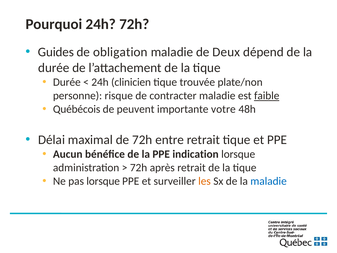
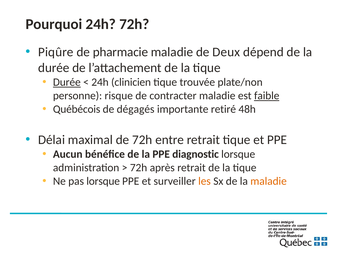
Guides: Guides -> Piqûre (56, 52)
obligation: obligation -> pharmacie (120, 52)
Durée underline: none -> present (67, 82)
peuvent: peuvent -> dégagés (136, 109)
votre: votre -> retiré (223, 109)
indication: indication -> diagnostic (196, 154)
maladie colour: blue -> orange (269, 181)
